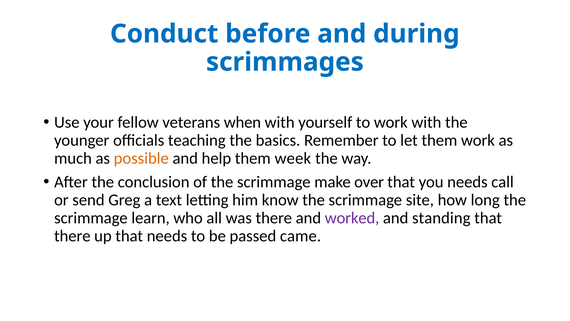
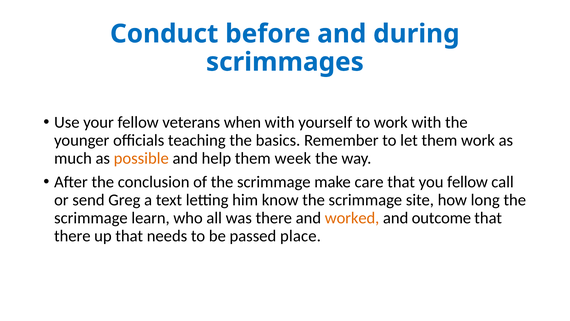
over: over -> care (369, 182)
you needs: needs -> fellow (467, 182)
worked colour: purple -> orange (352, 218)
standing: standing -> outcome (441, 218)
came: came -> place (300, 236)
